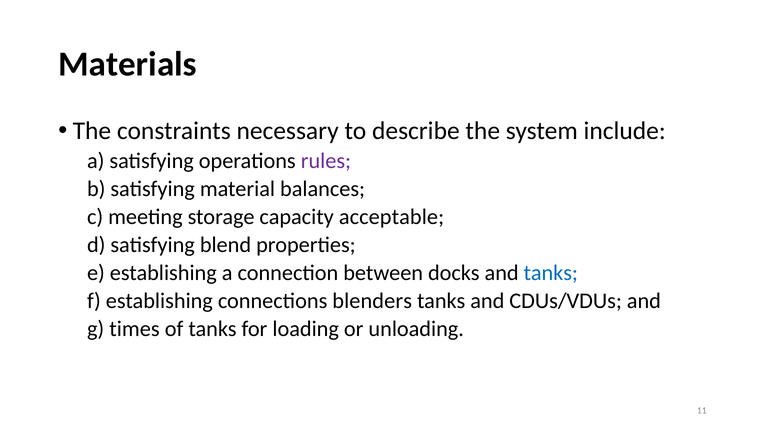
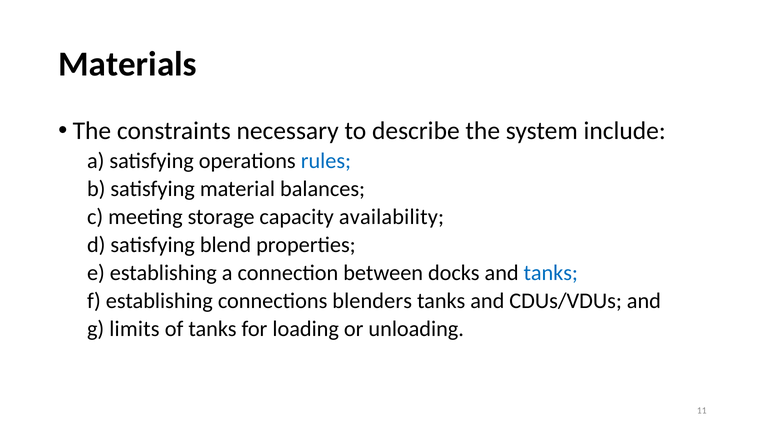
rules colour: purple -> blue (326, 161)
acceptable: acceptable -> availability (391, 217)
times: times -> limits (134, 329)
